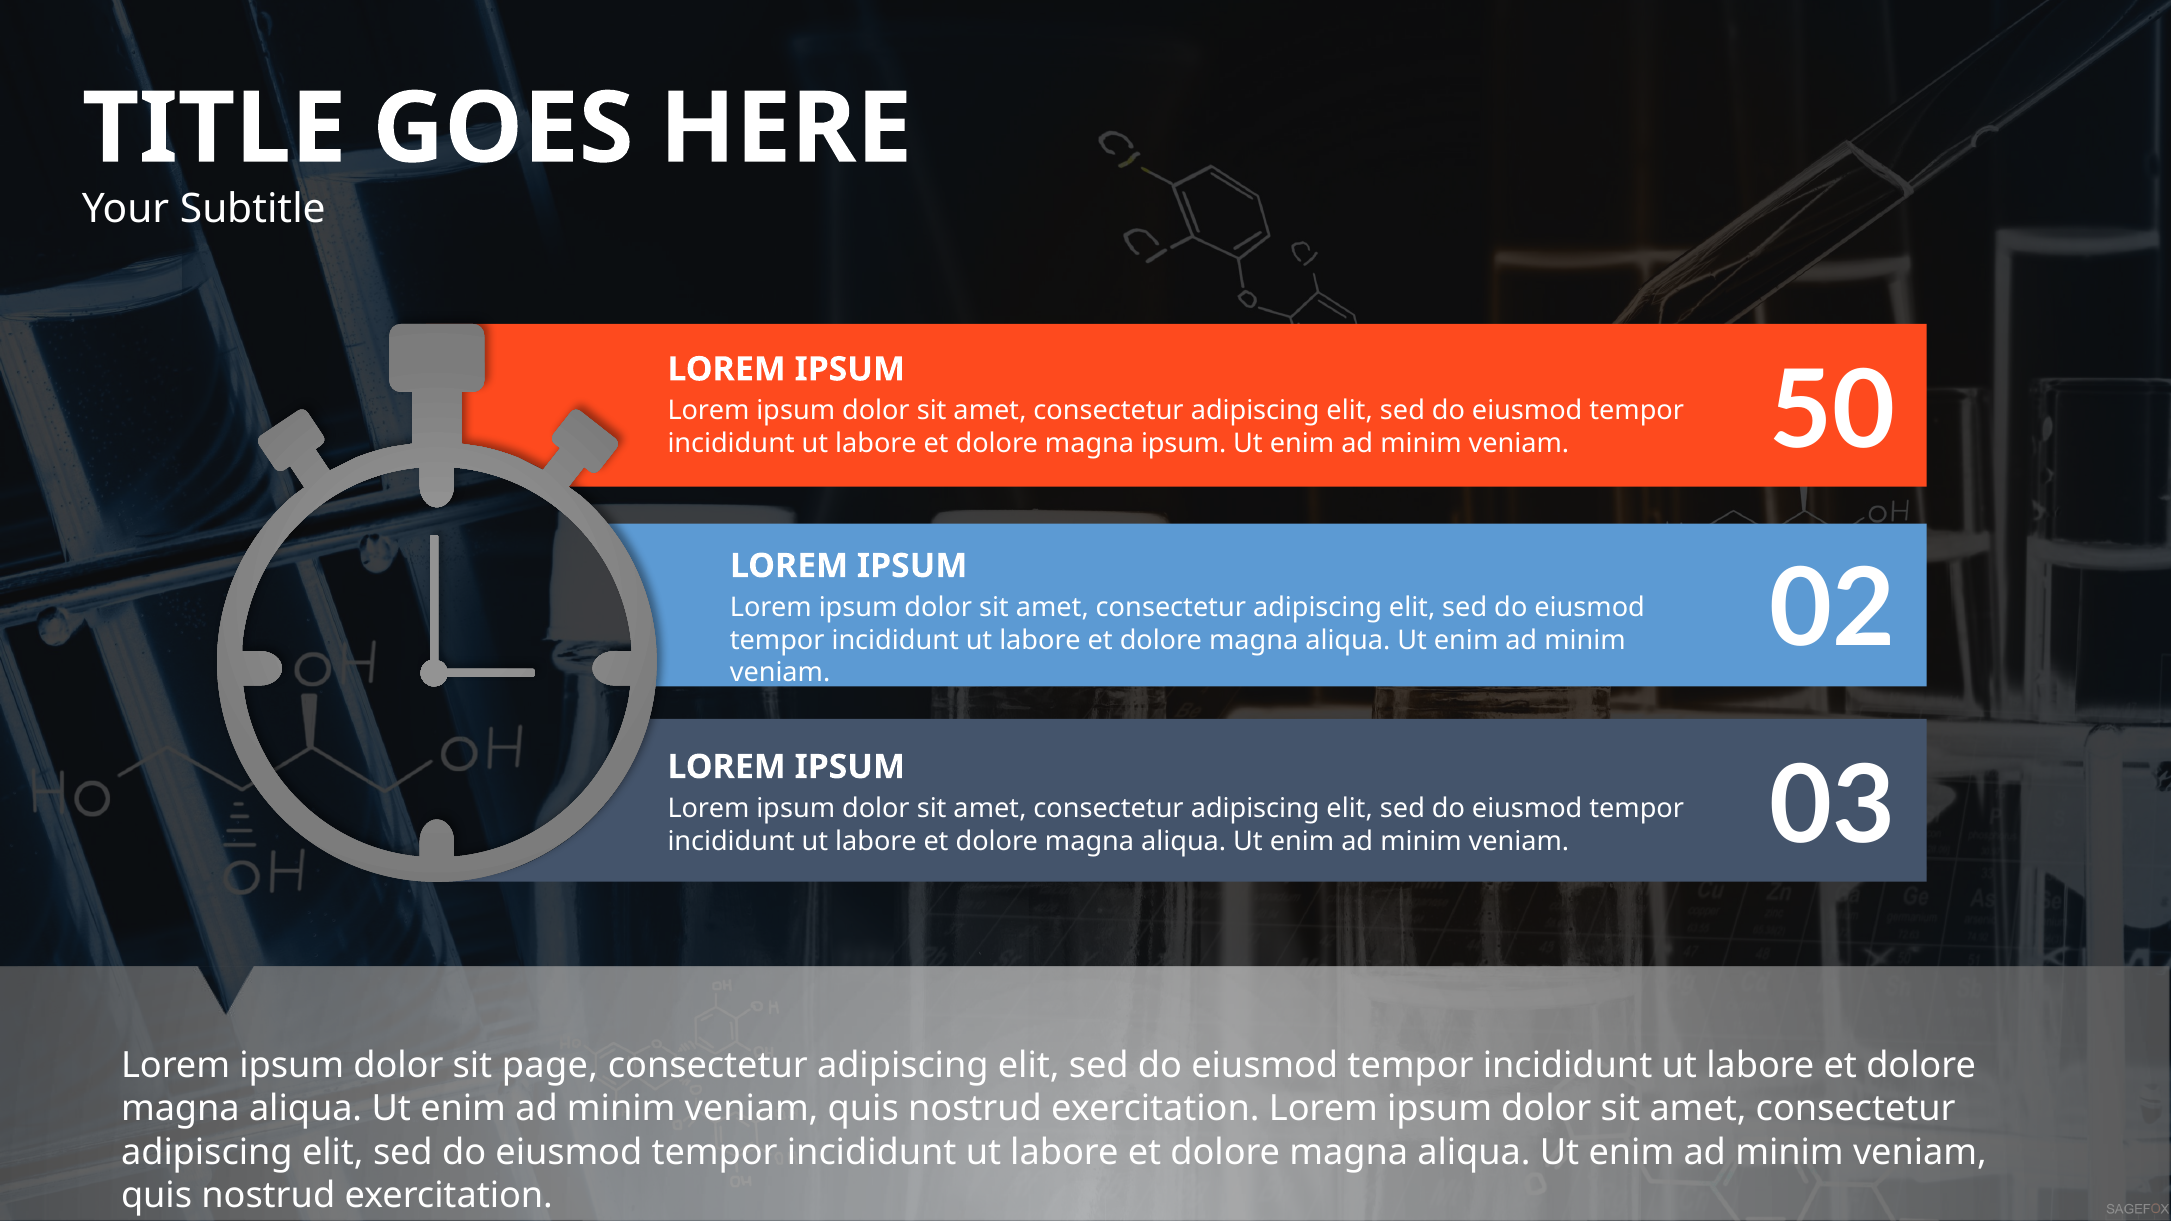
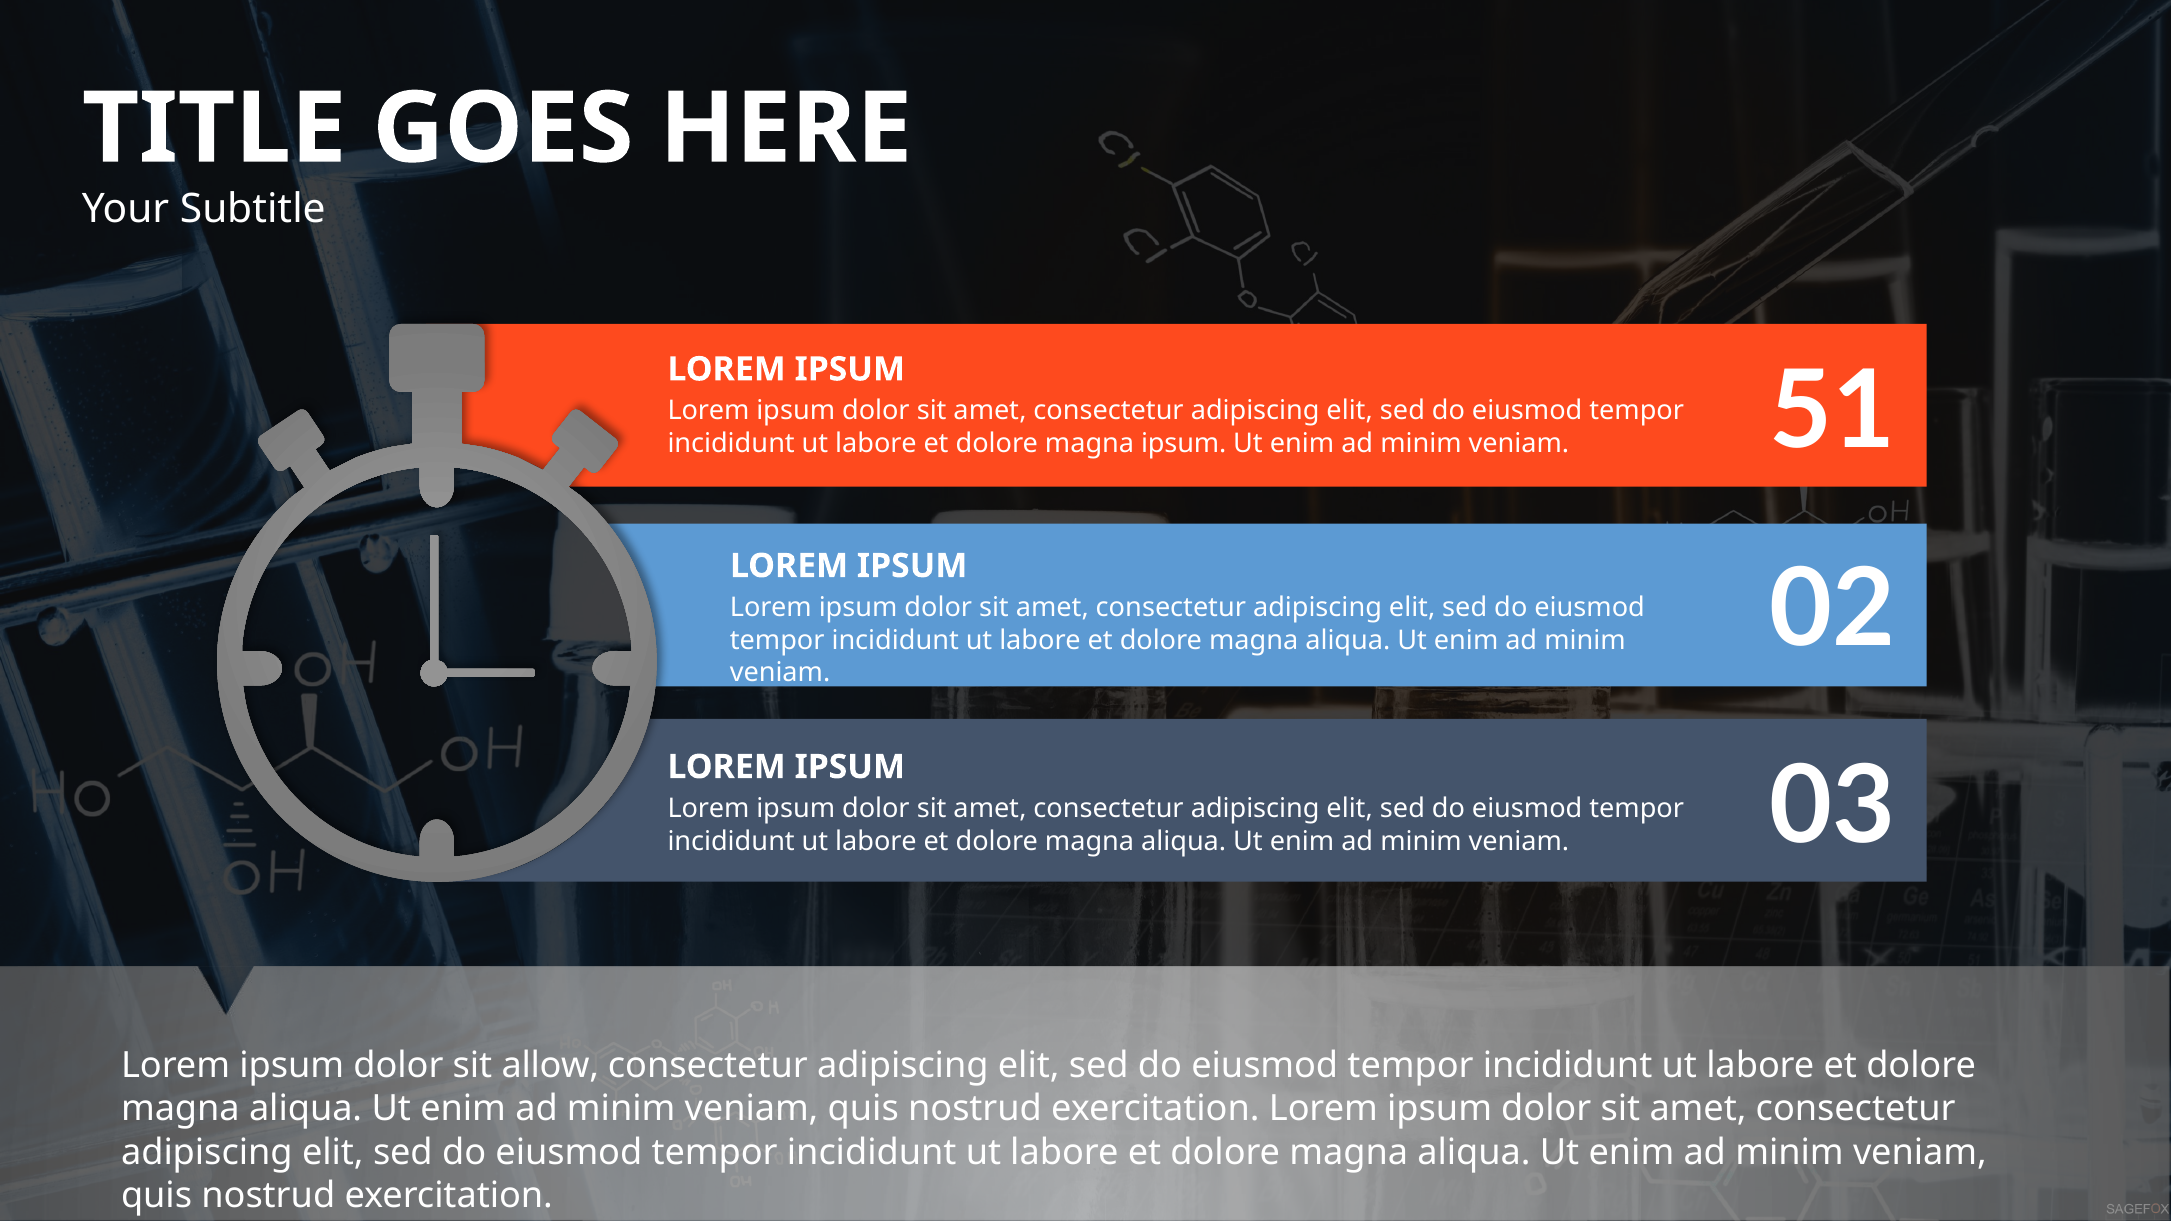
50: 50 -> 51 (1832, 412)
page: page -> allow (550, 1066)
